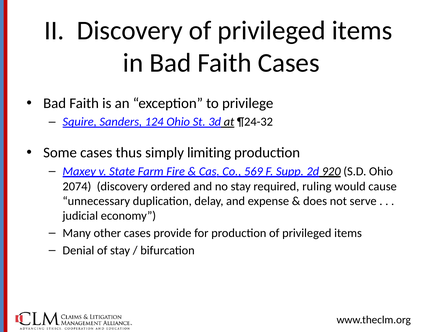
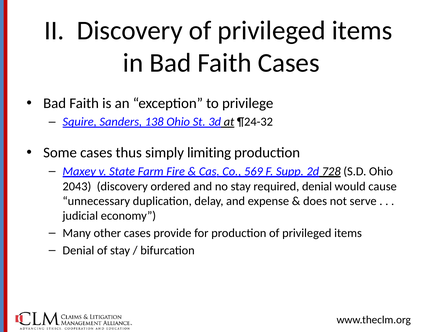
124: 124 -> 138 (154, 122)
920: 920 -> 728 (331, 171)
2074: 2074 -> 2043 (77, 186)
required ruling: ruling -> denial (317, 186)
